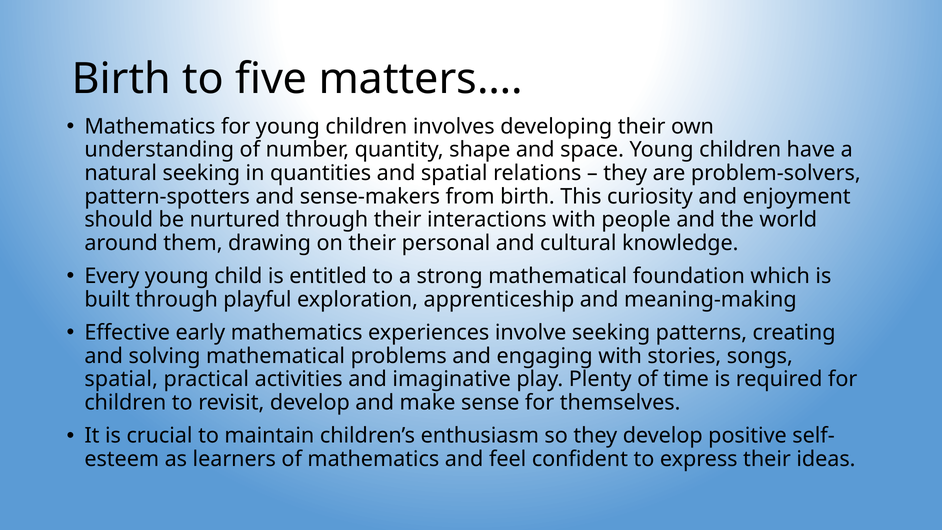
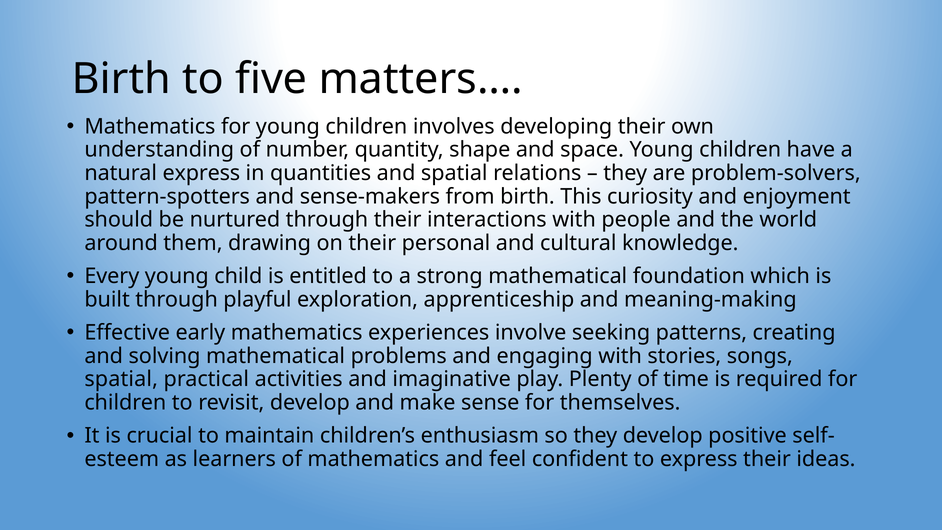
natural seeking: seeking -> express (201, 173)
